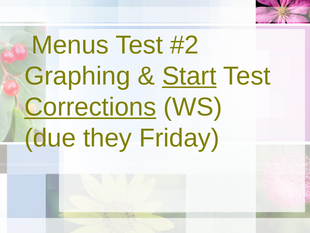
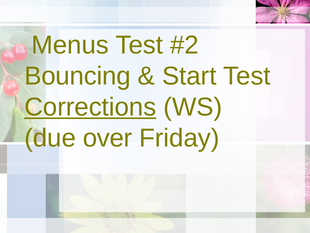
Graphing: Graphing -> Bouncing (77, 76)
Start underline: present -> none (189, 76)
they: they -> over (108, 138)
